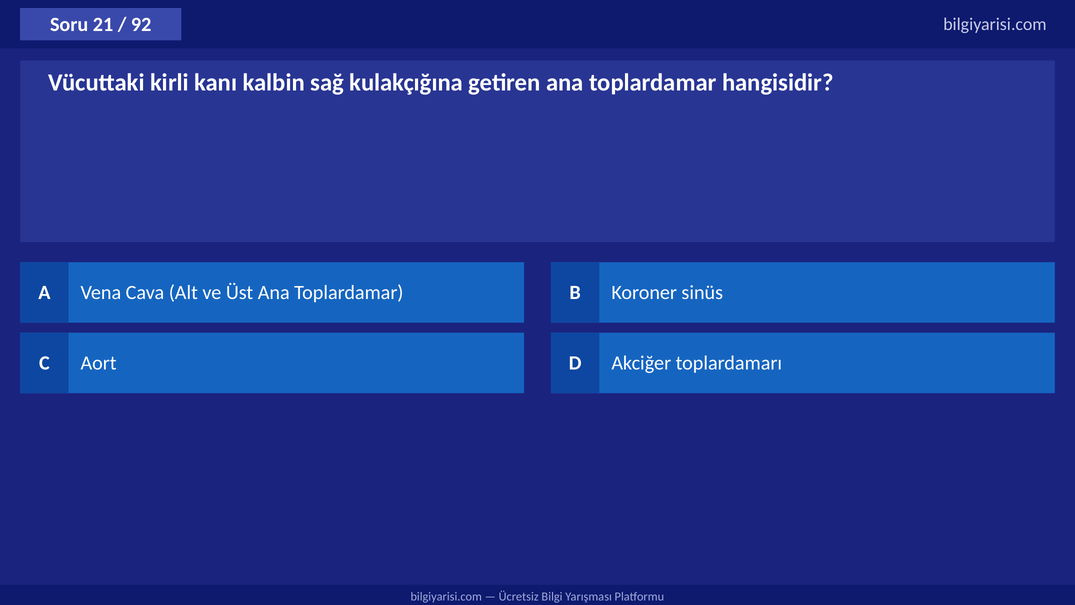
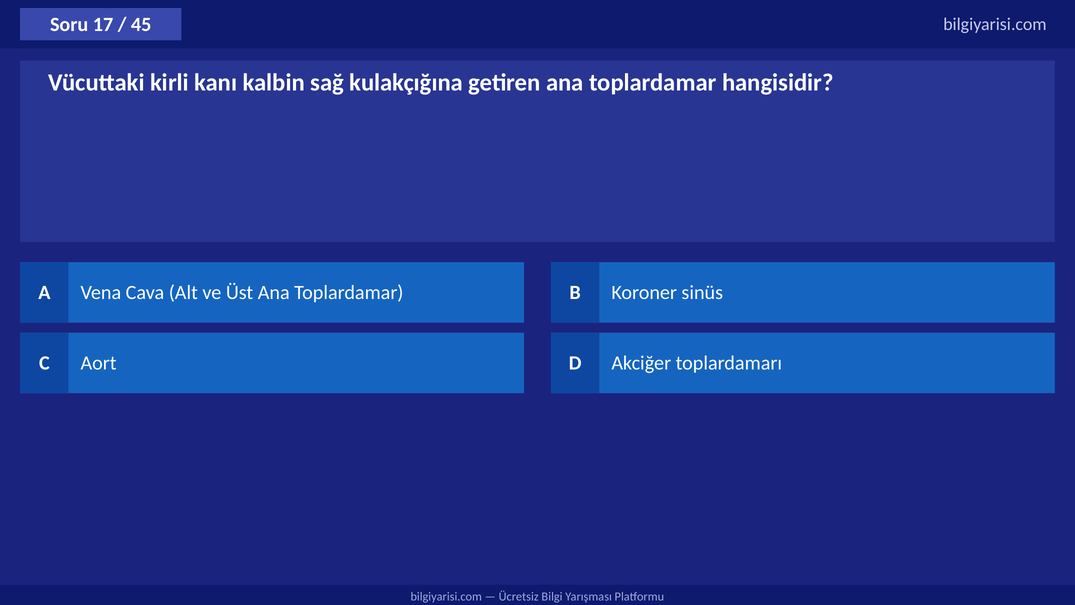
21: 21 -> 17 (103, 25)
92: 92 -> 45 (141, 25)
